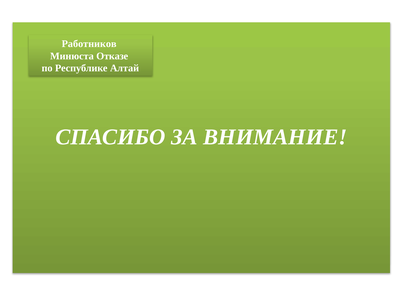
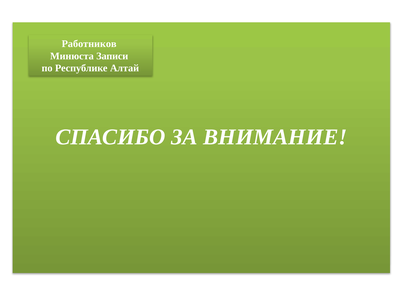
Отказе: Отказе -> Записи (112, 56)
